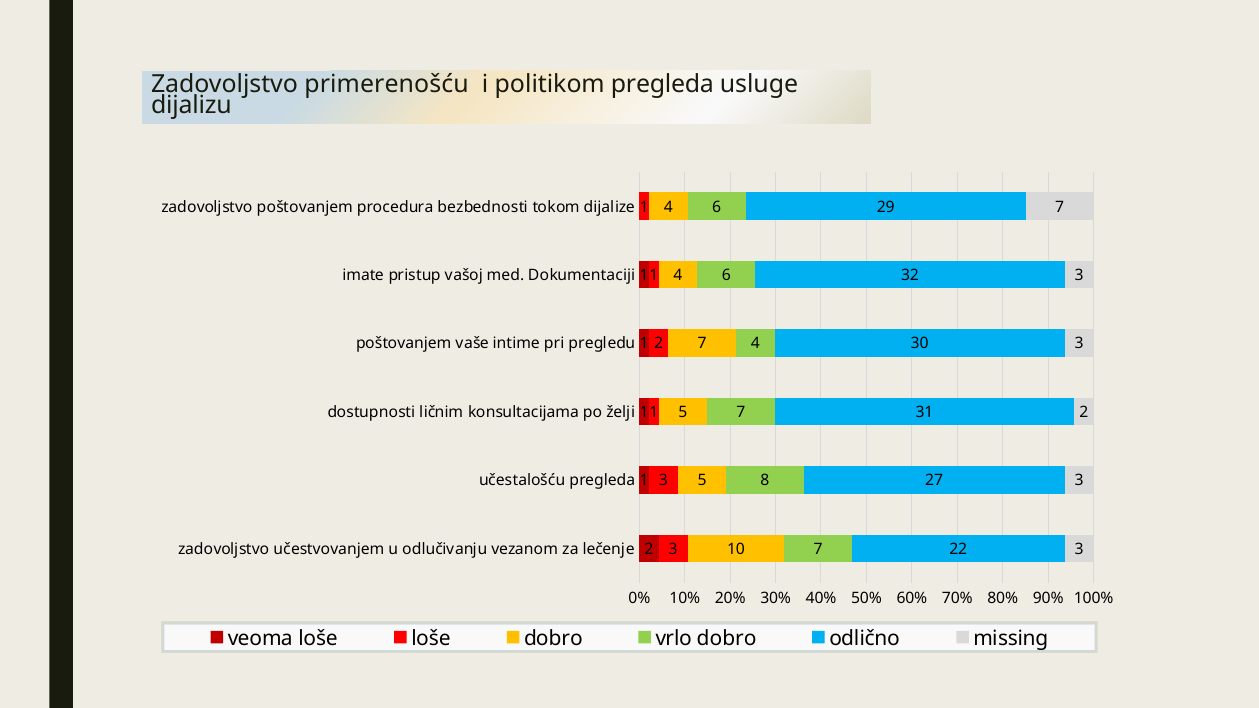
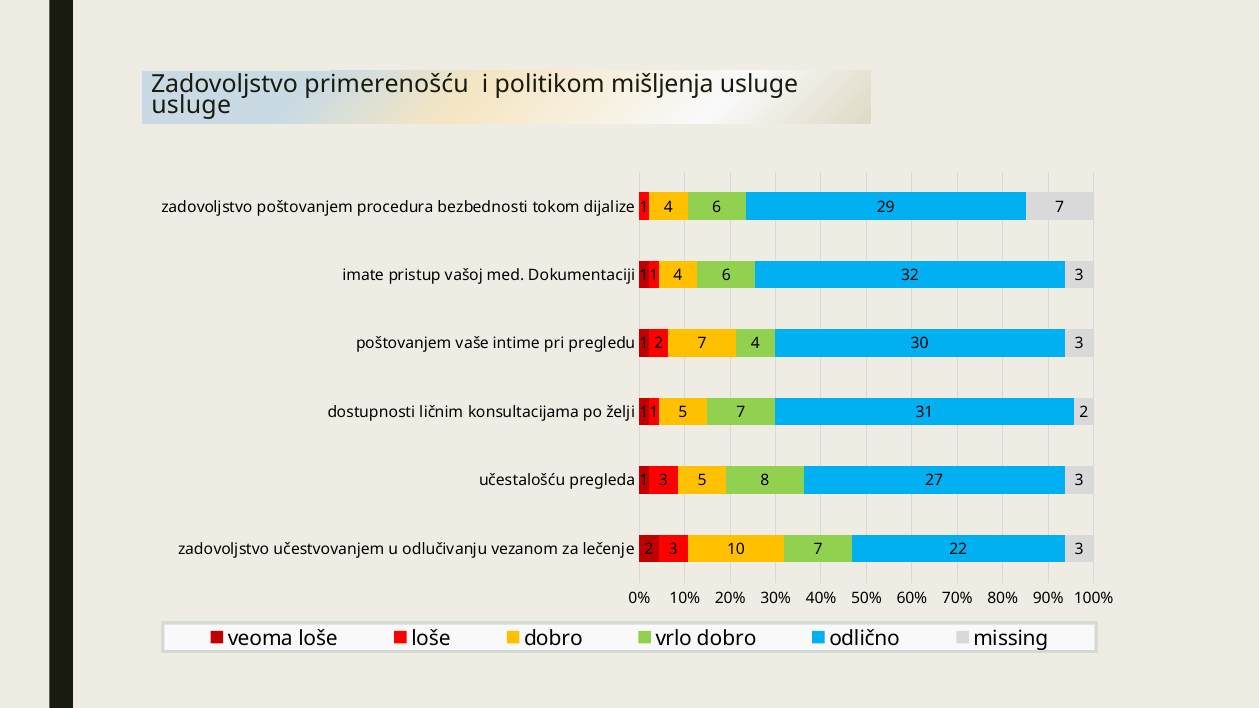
politikom pregleda: pregleda -> mišljenja (662, 84)
dijalizu: dijalizu -> usluge (191, 106)
